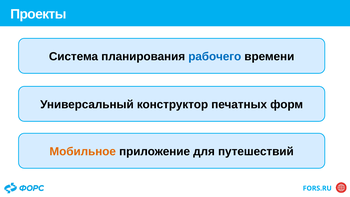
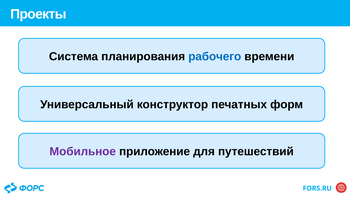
Мобильное colour: orange -> purple (83, 151)
